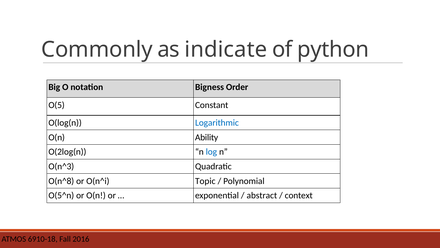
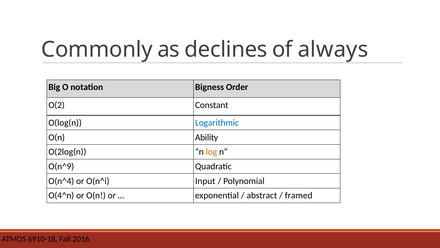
indicate: indicate -> declines (226, 49)
python: python -> always (333, 49)
O(5: O(5 -> O(2 (57, 105)
log colour: blue -> orange (211, 152)
O(n^3: O(n^3 -> O(n^9 (61, 166)
O(n^8: O(n^8 -> O(n^4 (61, 181)
Topic: Topic -> Input (205, 181)
O(5^n: O(5^n -> O(4^n (61, 195)
context: context -> framed (299, 195)
